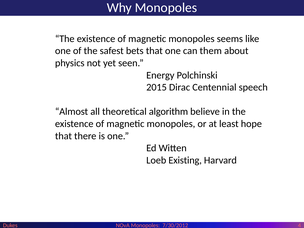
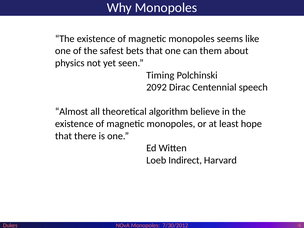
Energy: Energy -> Timing (160, 75)
2015: 2015 -> 2092 (157, 87)
Existing: Existing -> Indirect (185, 160)
